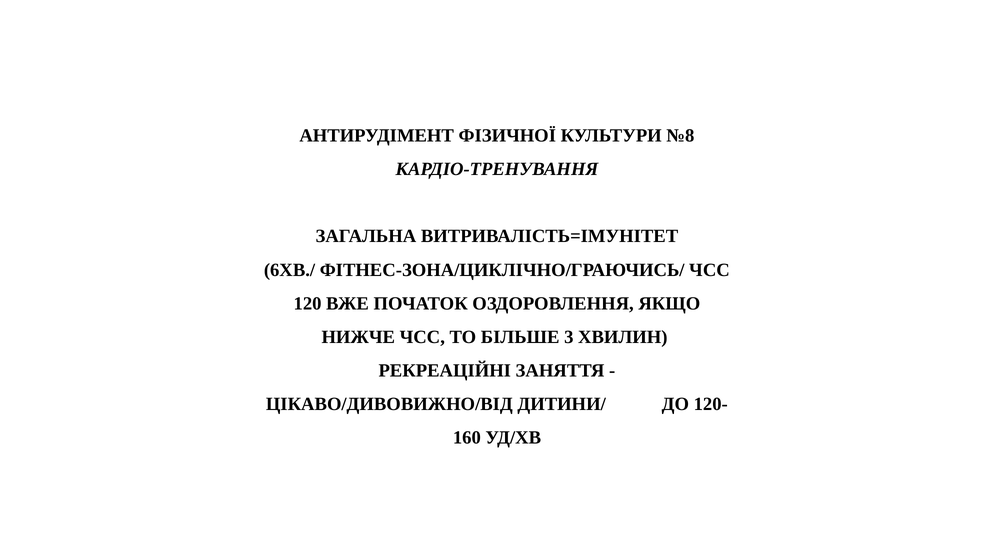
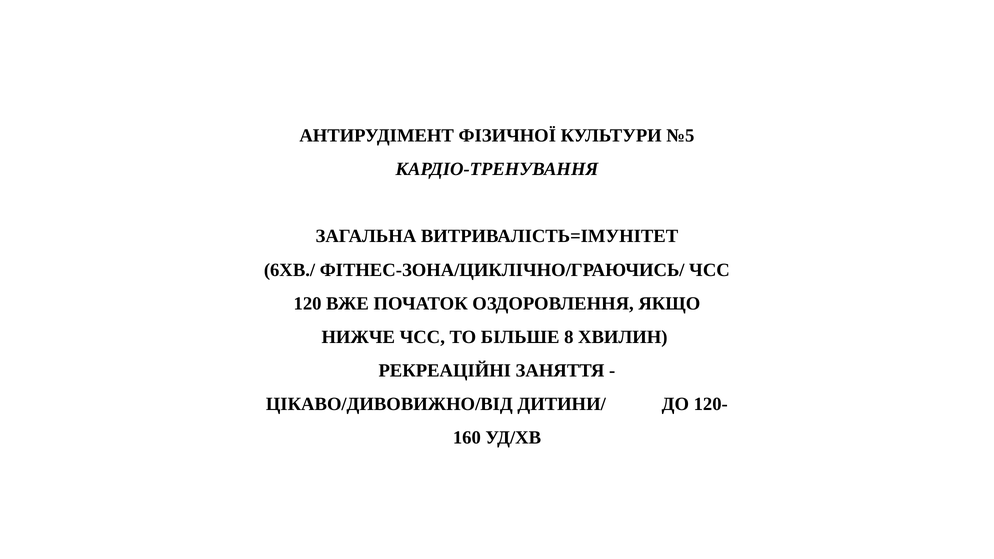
№8: №8 -> №5 (680, 136)
3: 3 -> 8 (569, 337)
